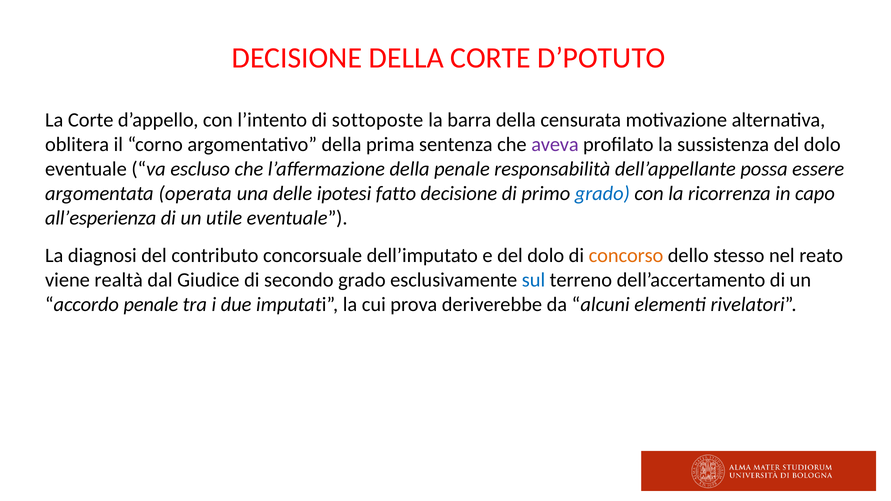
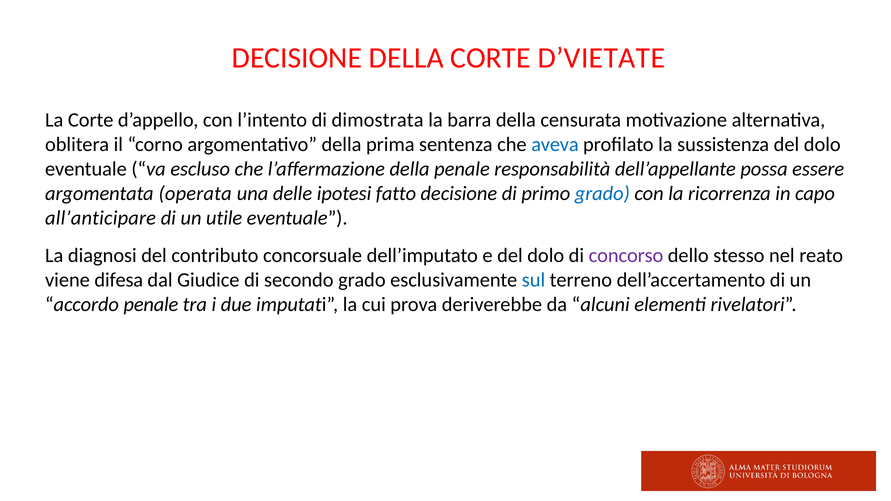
D’POTUTO: D’POTUTO -> D’VIETATE (601, 58)
sottoposte: sottoposte -> dimostrata (378, 120)
aveva colour: purple -> blue (555, 145)
all’esperienza: all’esperienza -> all’anticipare (101, 218)
concorso colour: orange -> purple (626, 256)
realtà: realtà -> difesa (119, 280)
